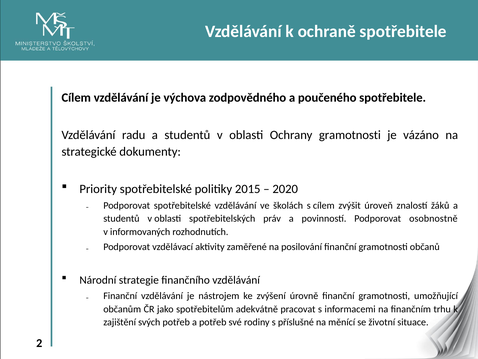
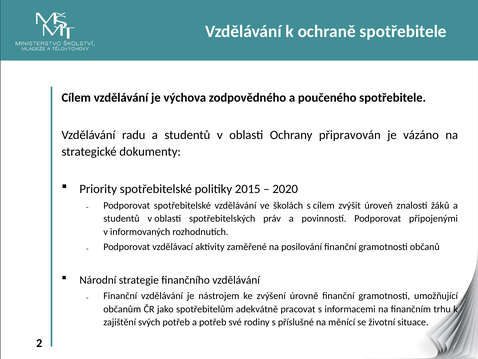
Ochrany gramotnosti: gramotnosti -> připravován (350, 135)
osobnostně: osobnostně -> připojenými (433, 218)
